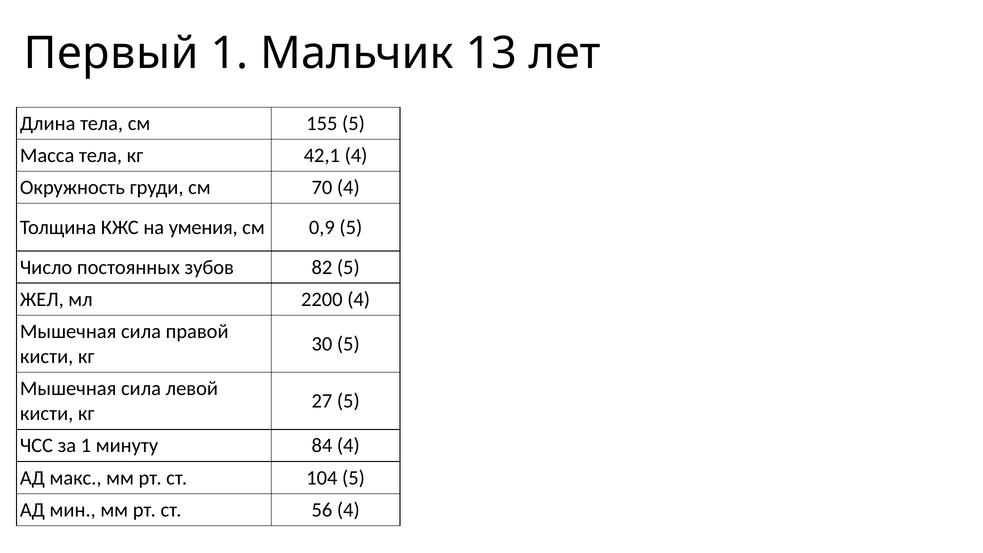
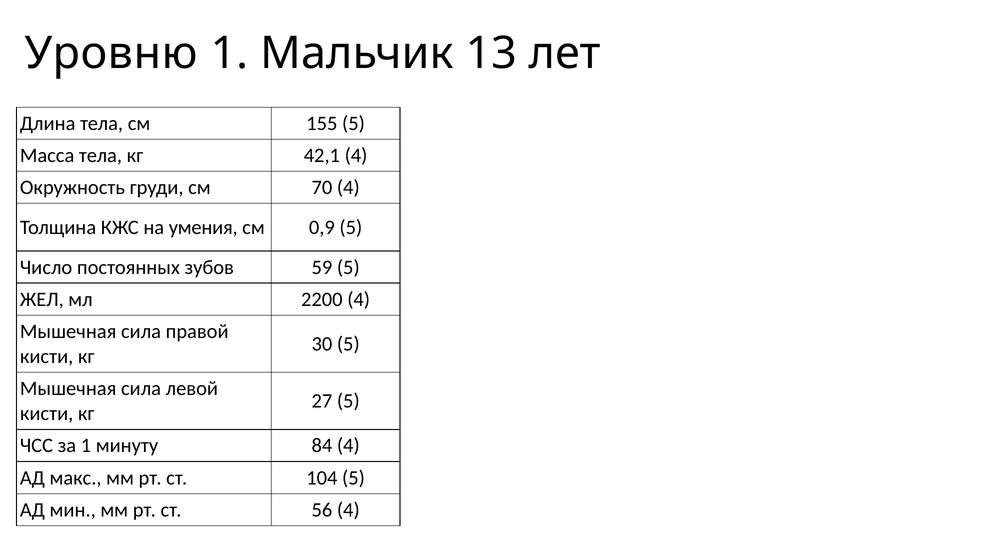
Первый: Первый -> Уровню (111, 53)
82: 82 -> 59 (322, 267)
